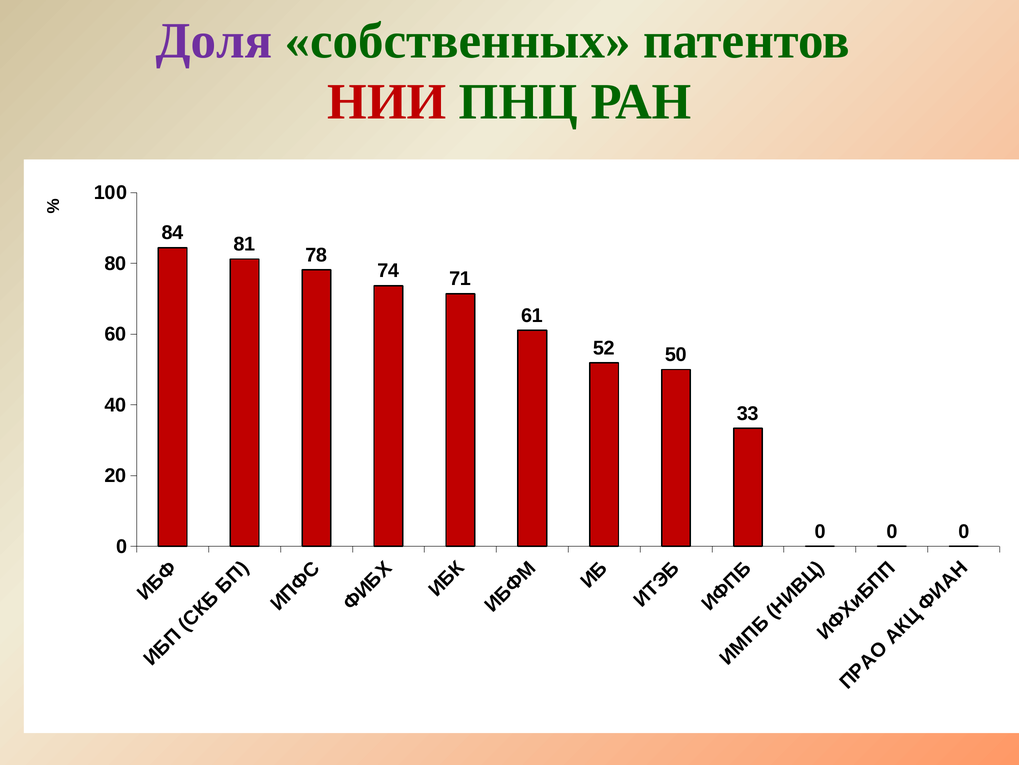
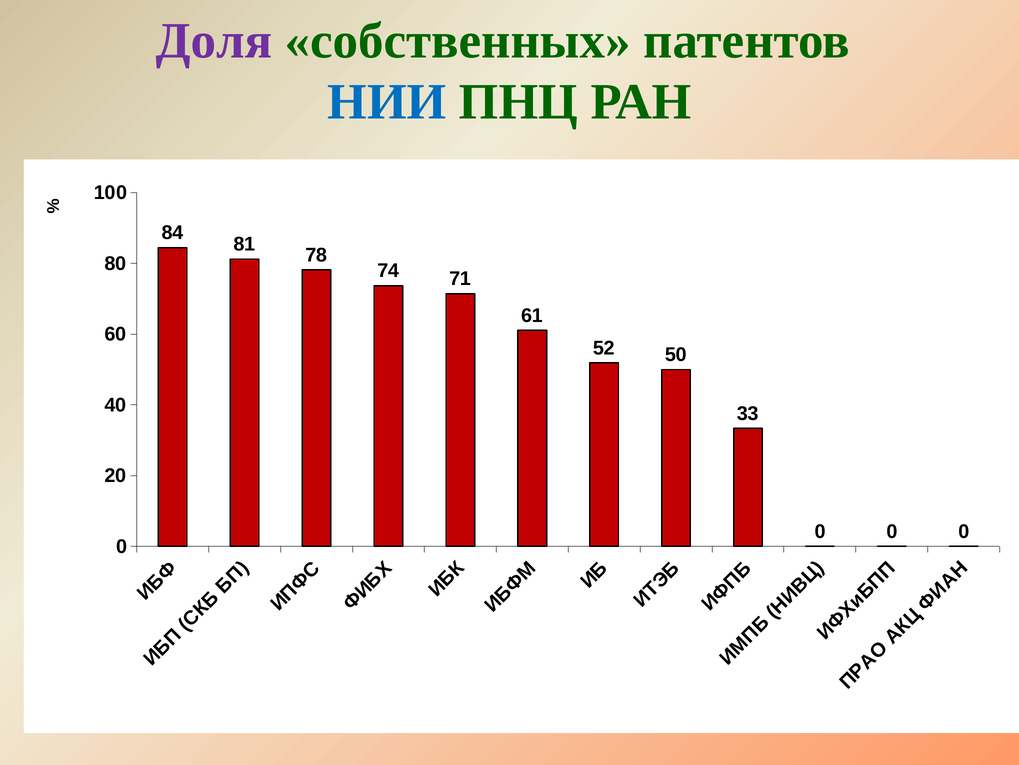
НИИ colour: red -> blue (387, 102)
